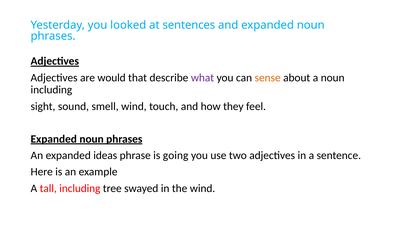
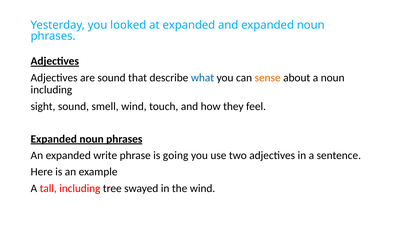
at sentences: sentences -> expanded (189, 25)
are would: would -> sound (112, 78)
what colour: purple -> blue (202, 78)
ideas: ideas -> write (105, 156)
